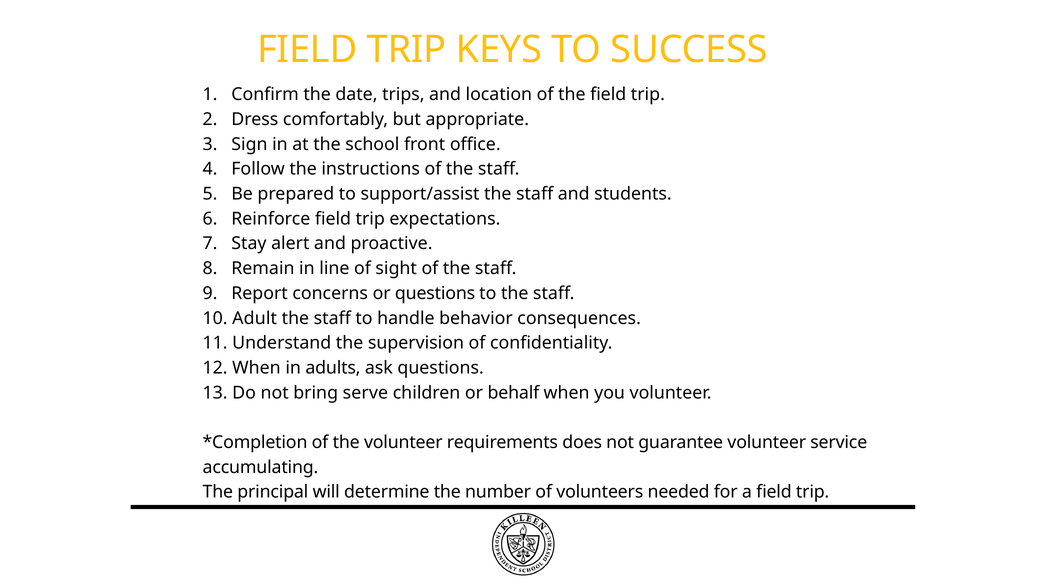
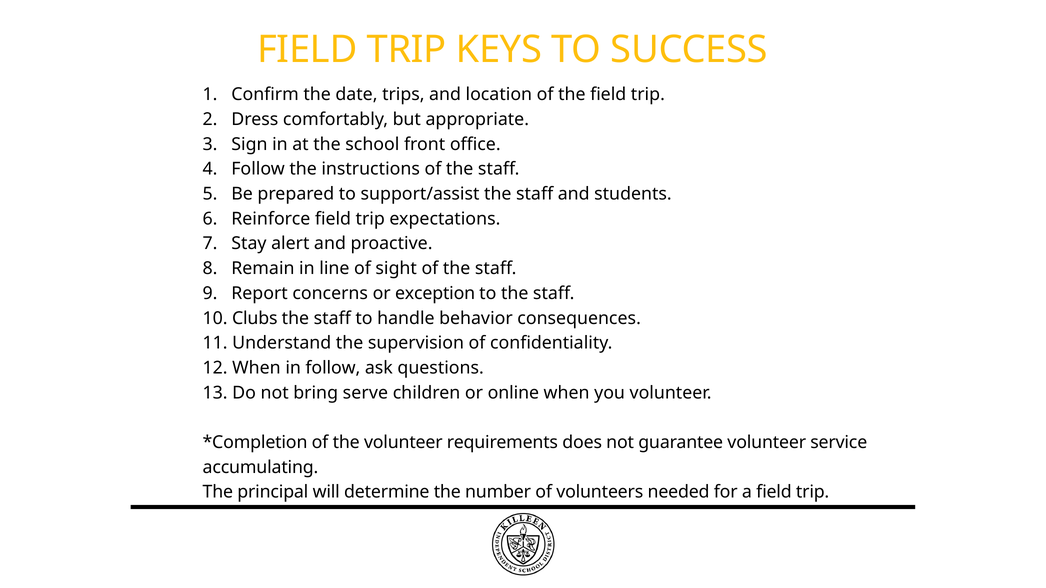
or questions: questions -> exception (435, 293)
Adult: Adult -> Clubs (255, 318)
in adults: adults -> follow (333, 368)
behalf: behalf -> online (513, 393)
